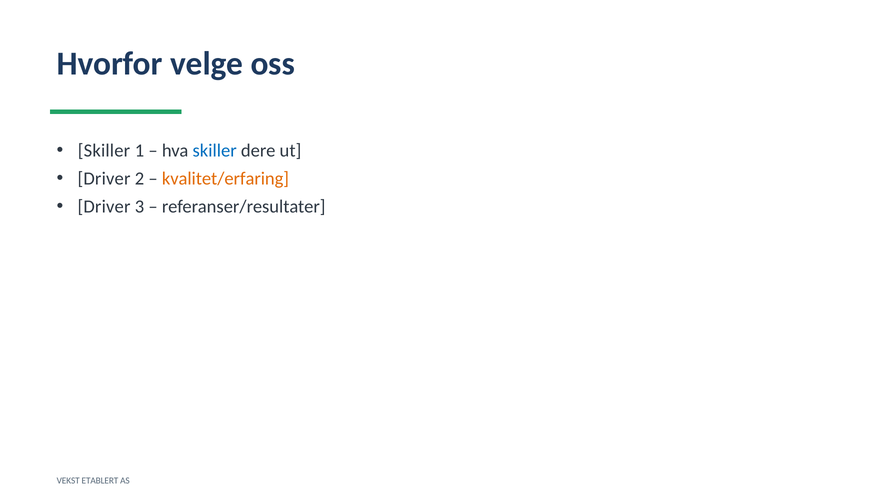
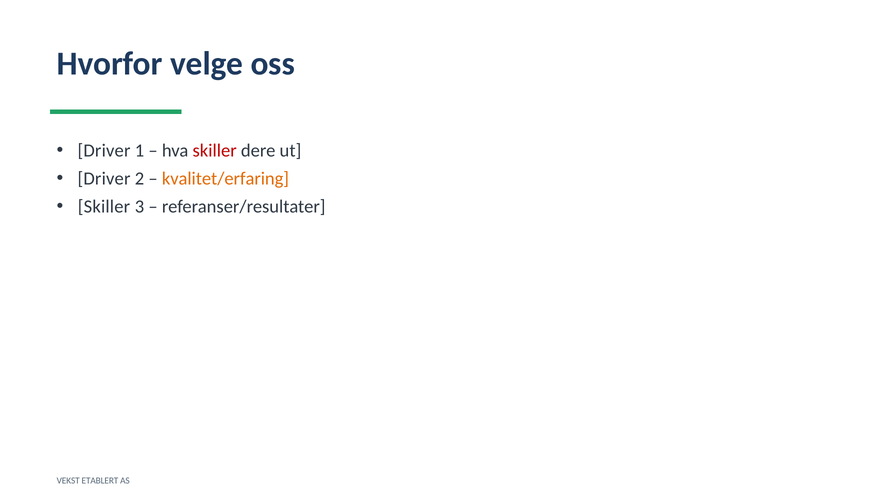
Skiller: Skiller -> Driver (104, 151)
skiller colour: blue -> red (215, 151)
Driver: Driver -> Skiller (104, 206)
